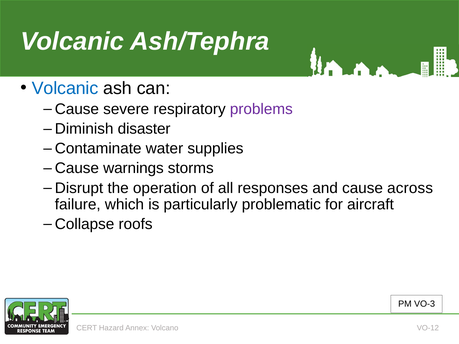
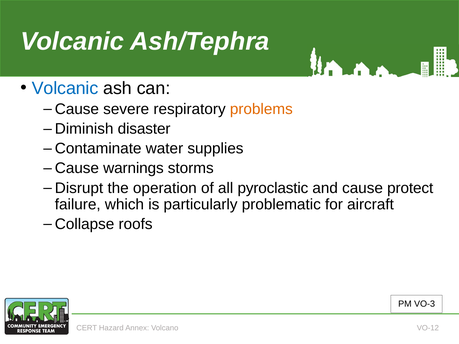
problems colour: purple -> orange (261, 109)
responses: responses -> pyroclastic (273, 188)
across: across -> protect (410, 188)
